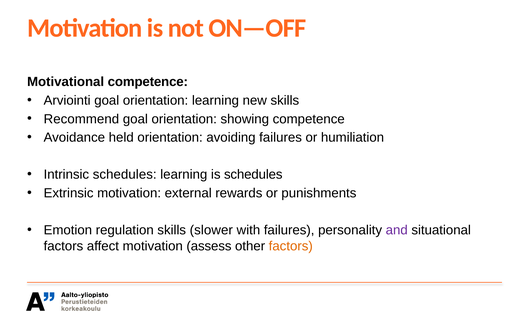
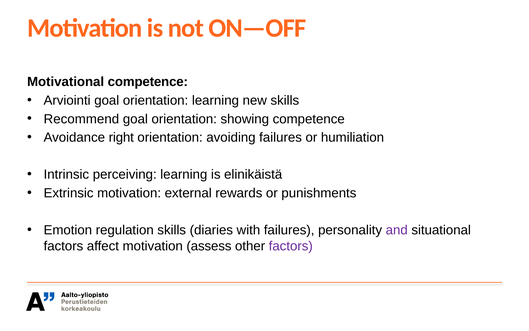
held: held -> right (121, 137)
Intrinsic schedules: schedules -> perceiving (125, 174)
is schedules: schedules -> elinikäistä (253, 174)
slower: slower -> diaries (211, 230)
factors colour: orange -> purple (291, 246)
